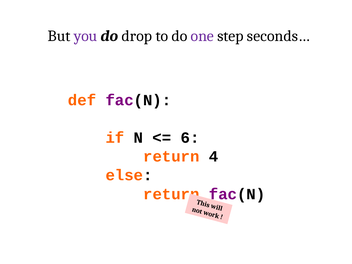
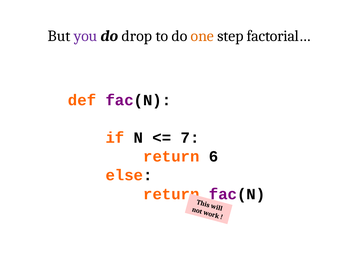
one colour: purple -> orange (202, 36)
seconds…: seconds… -> factorial… (279, 36)
6: 6 -> 7 (190, 138)
4: 4 -> 6 (214, 157)
